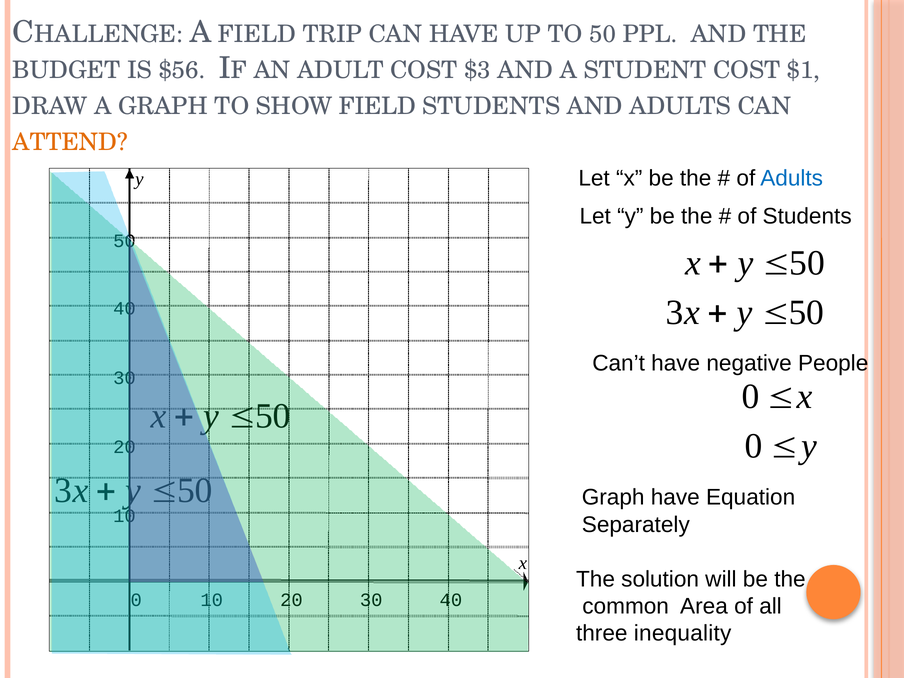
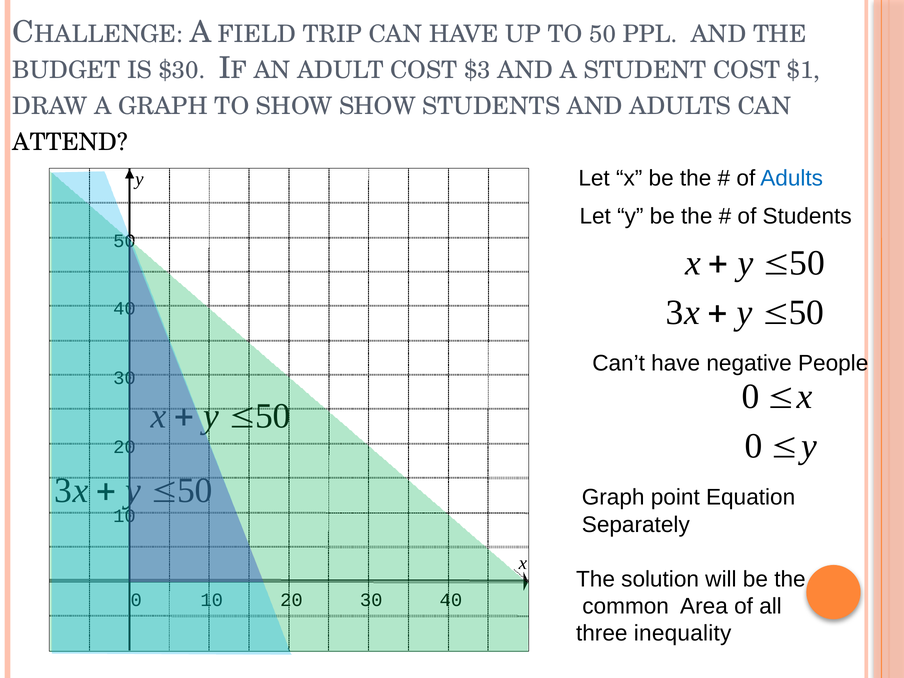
$56: $56 -> $30 (182, 70)
SHOW FIELD: FIELD -> SHOW (377, 106)
ATTEND colour: orange -> black (70, 143)
Graph have: have -> point (675, 497)
